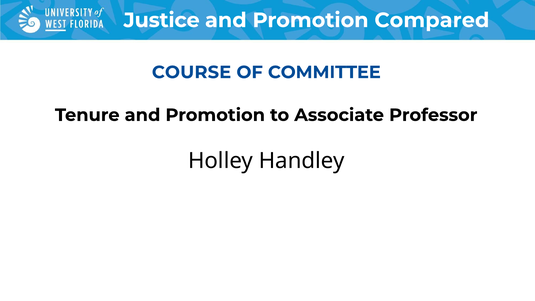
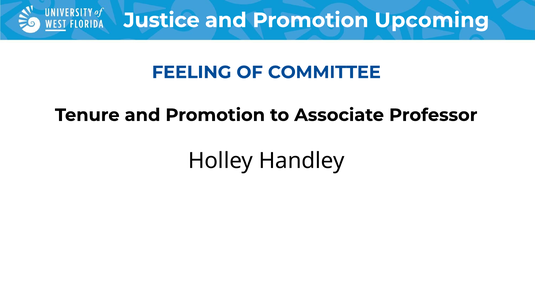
Compared: Compared -> Upcoming (432, 20)
COURSE: COURSE -> FEELING (192, 72)
